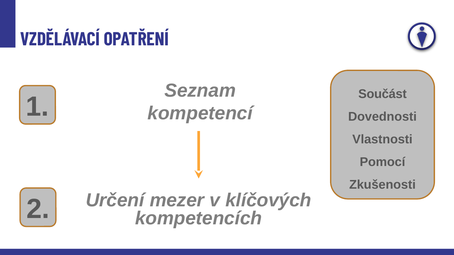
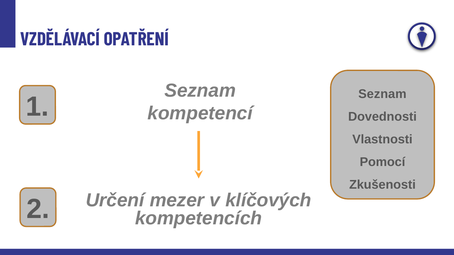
Součást: Součást -> Seznam (382, 94)
